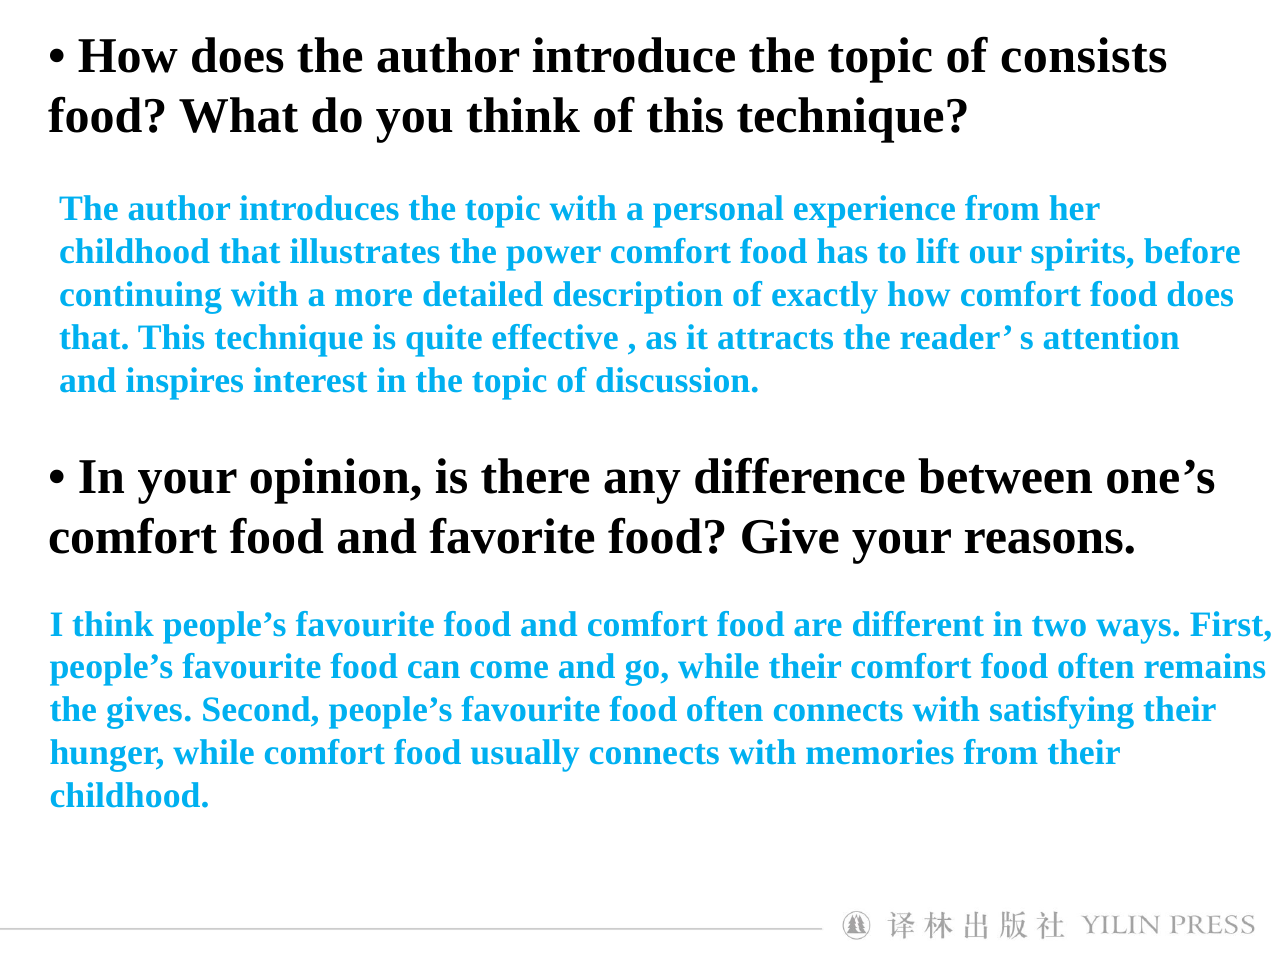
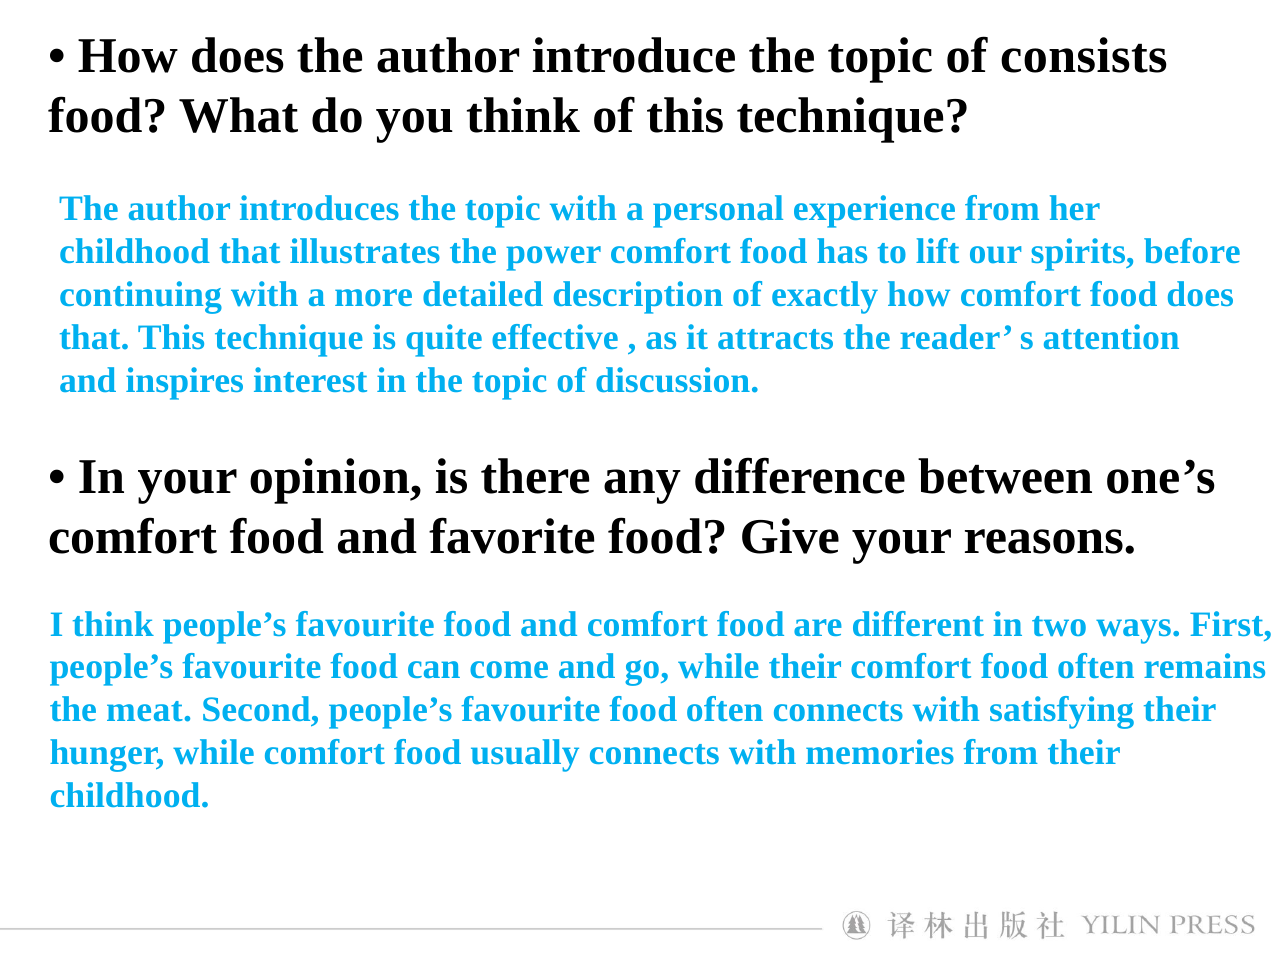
gives: gives -> meat (149, 710)
